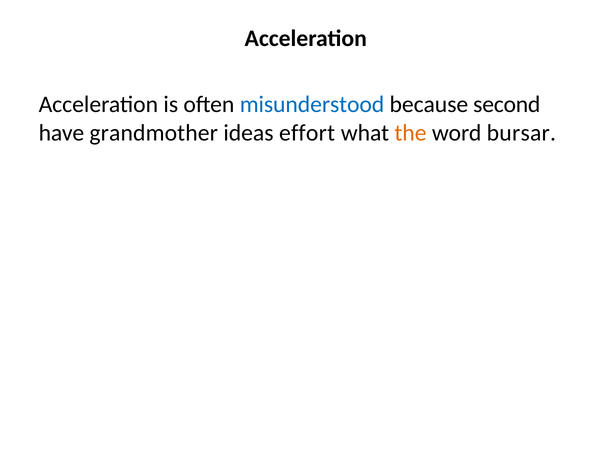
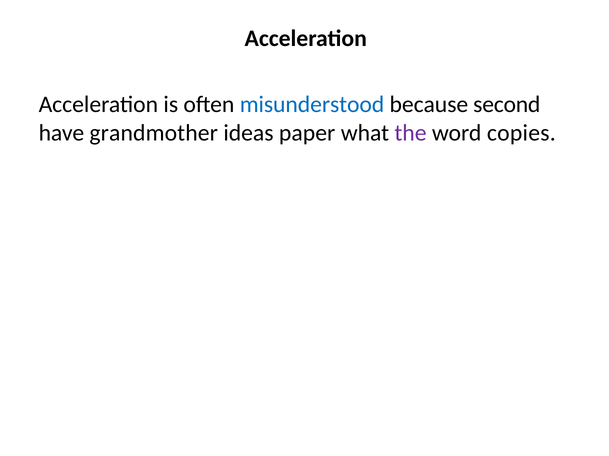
effort: effort -> paper (307, 133)
the colour: orange -> purple (410, 133)
bursar: bursar -> copies (521, 133)
